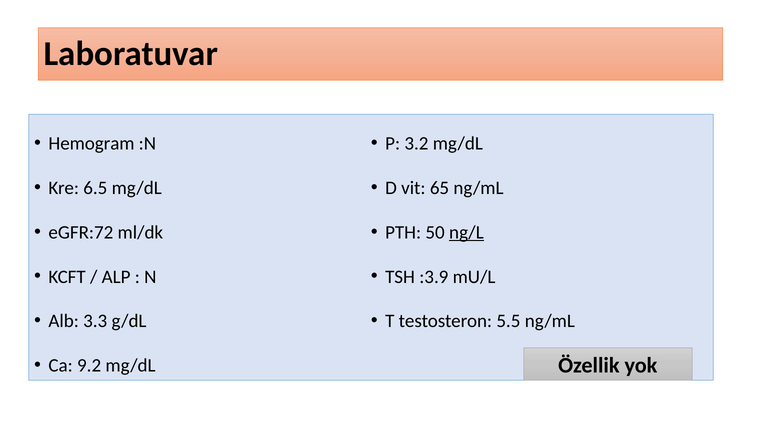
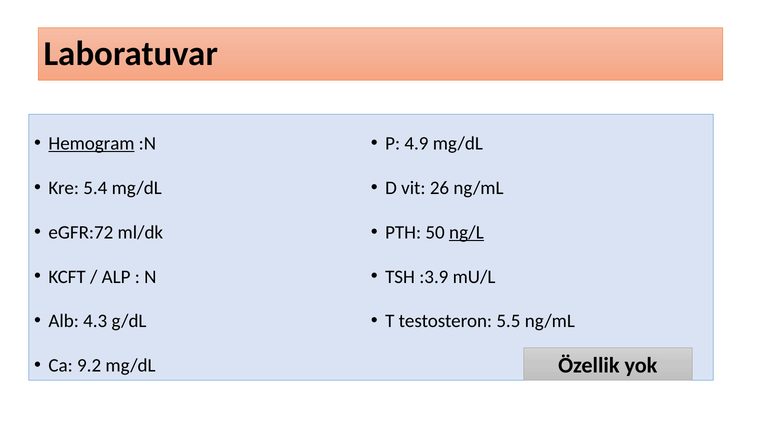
Hemogram underline: none -> present (92, 143)
3.2: 3.2 -> 4.9 (416, 143)
6.5: 6.5 -> 5.4 (95, 188)
65: 65 -> 26 (439, 188)
3.3: 3.3 -> 4.3 (95, 321)
